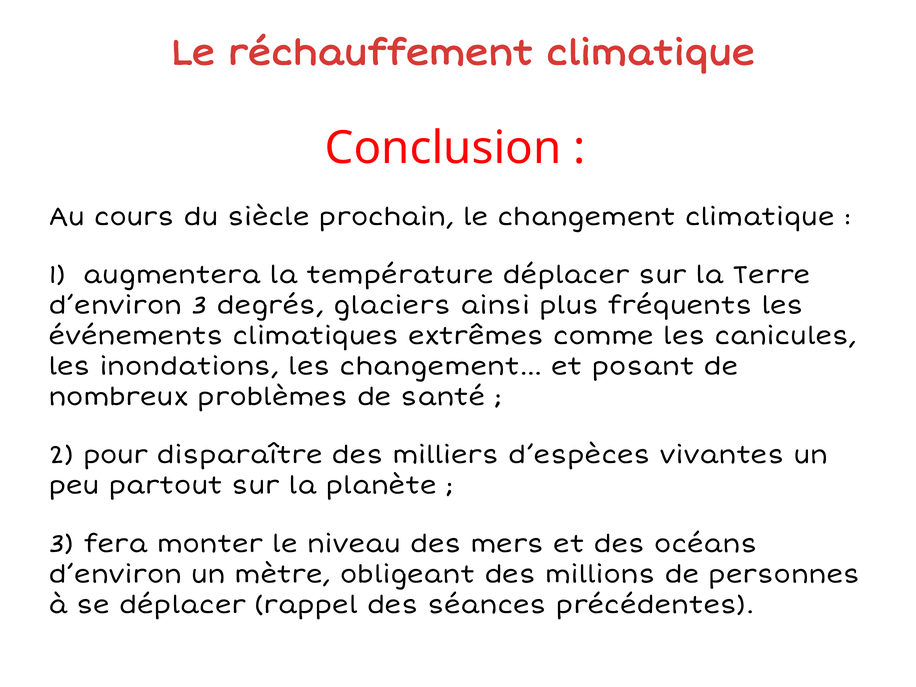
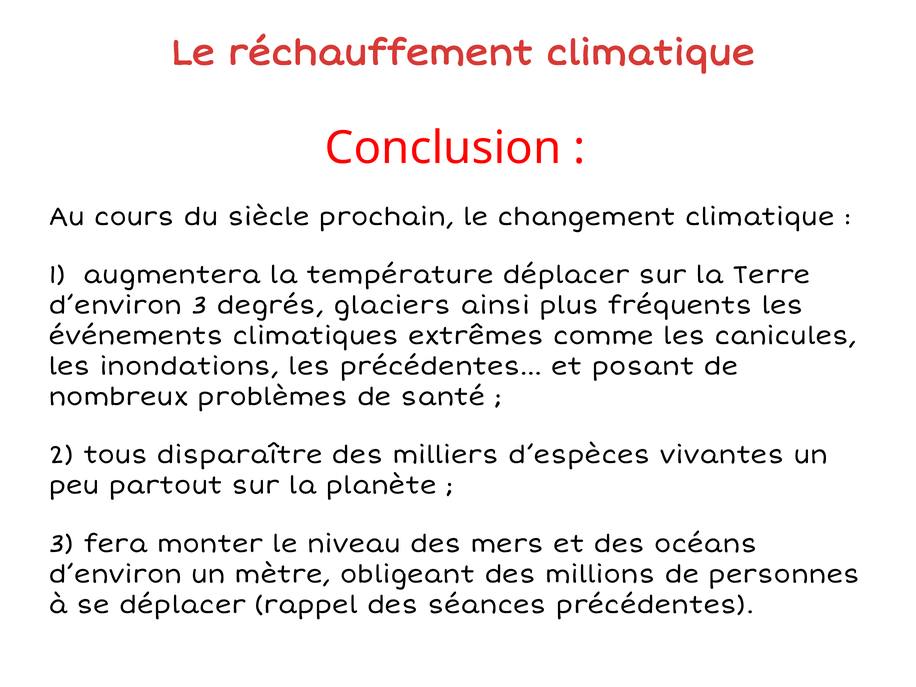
changement…: changement… -> précédentes… (441, 366)
pour: pour -> tous (116, 455)
